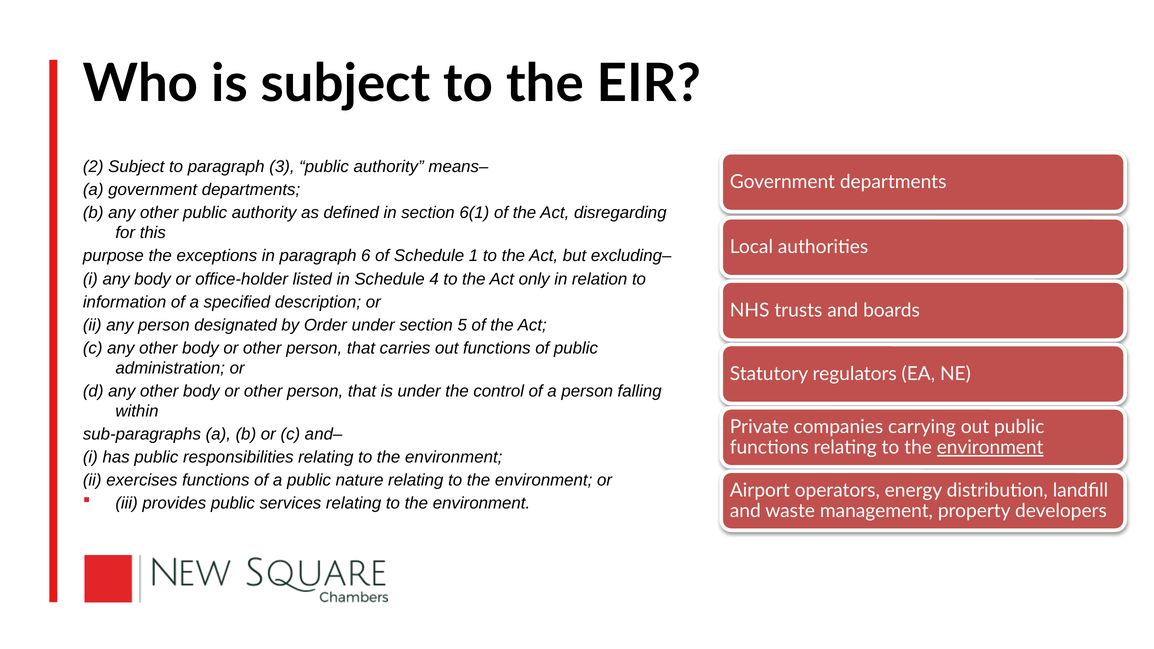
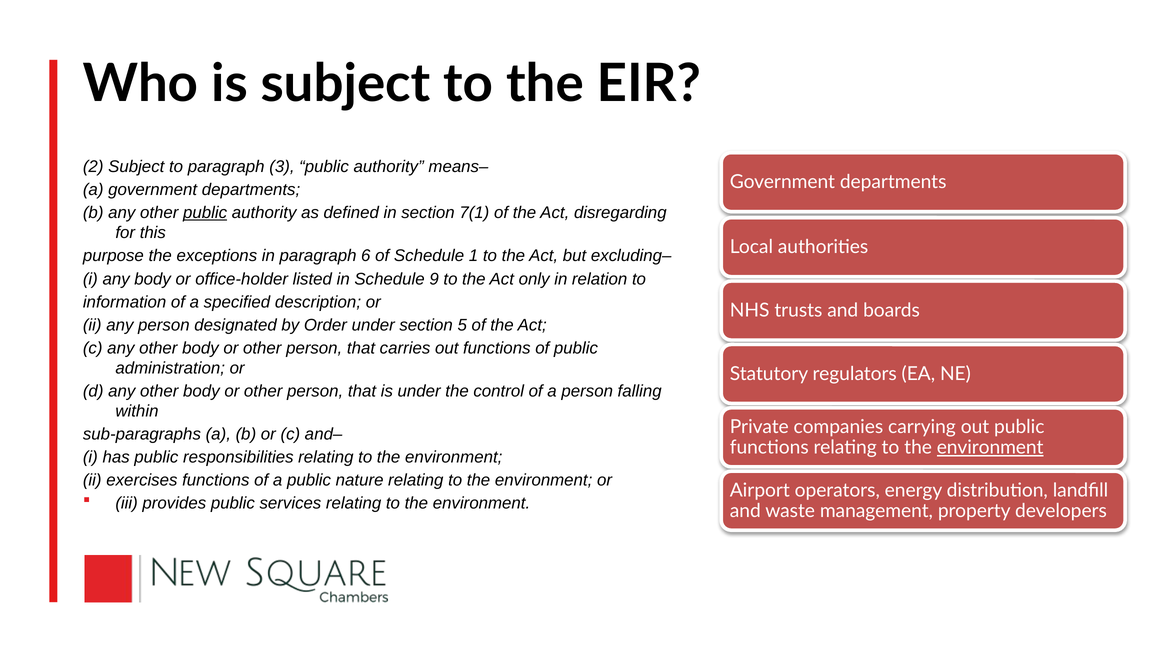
public underline: none -> present (205, 213)
6(1: 6(1 -> 7(1 (474, 213)
4: 4 -> 9 (434, 279)
